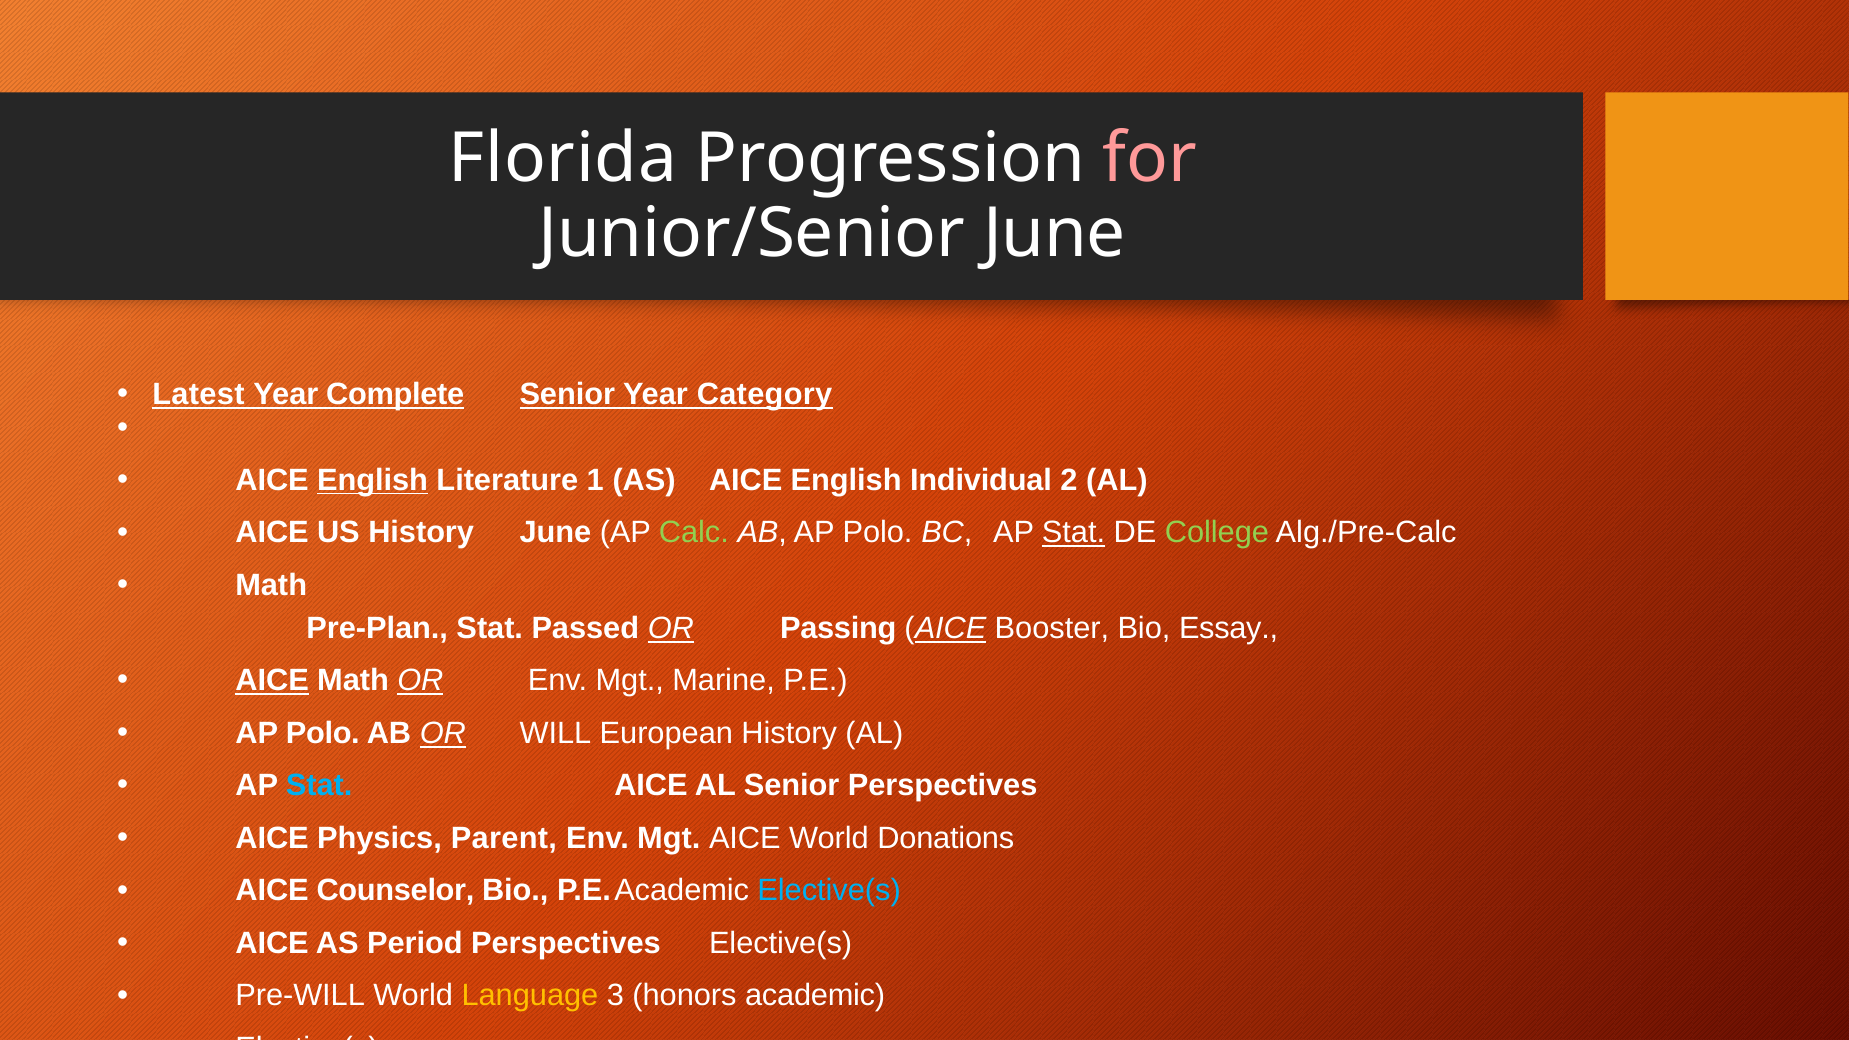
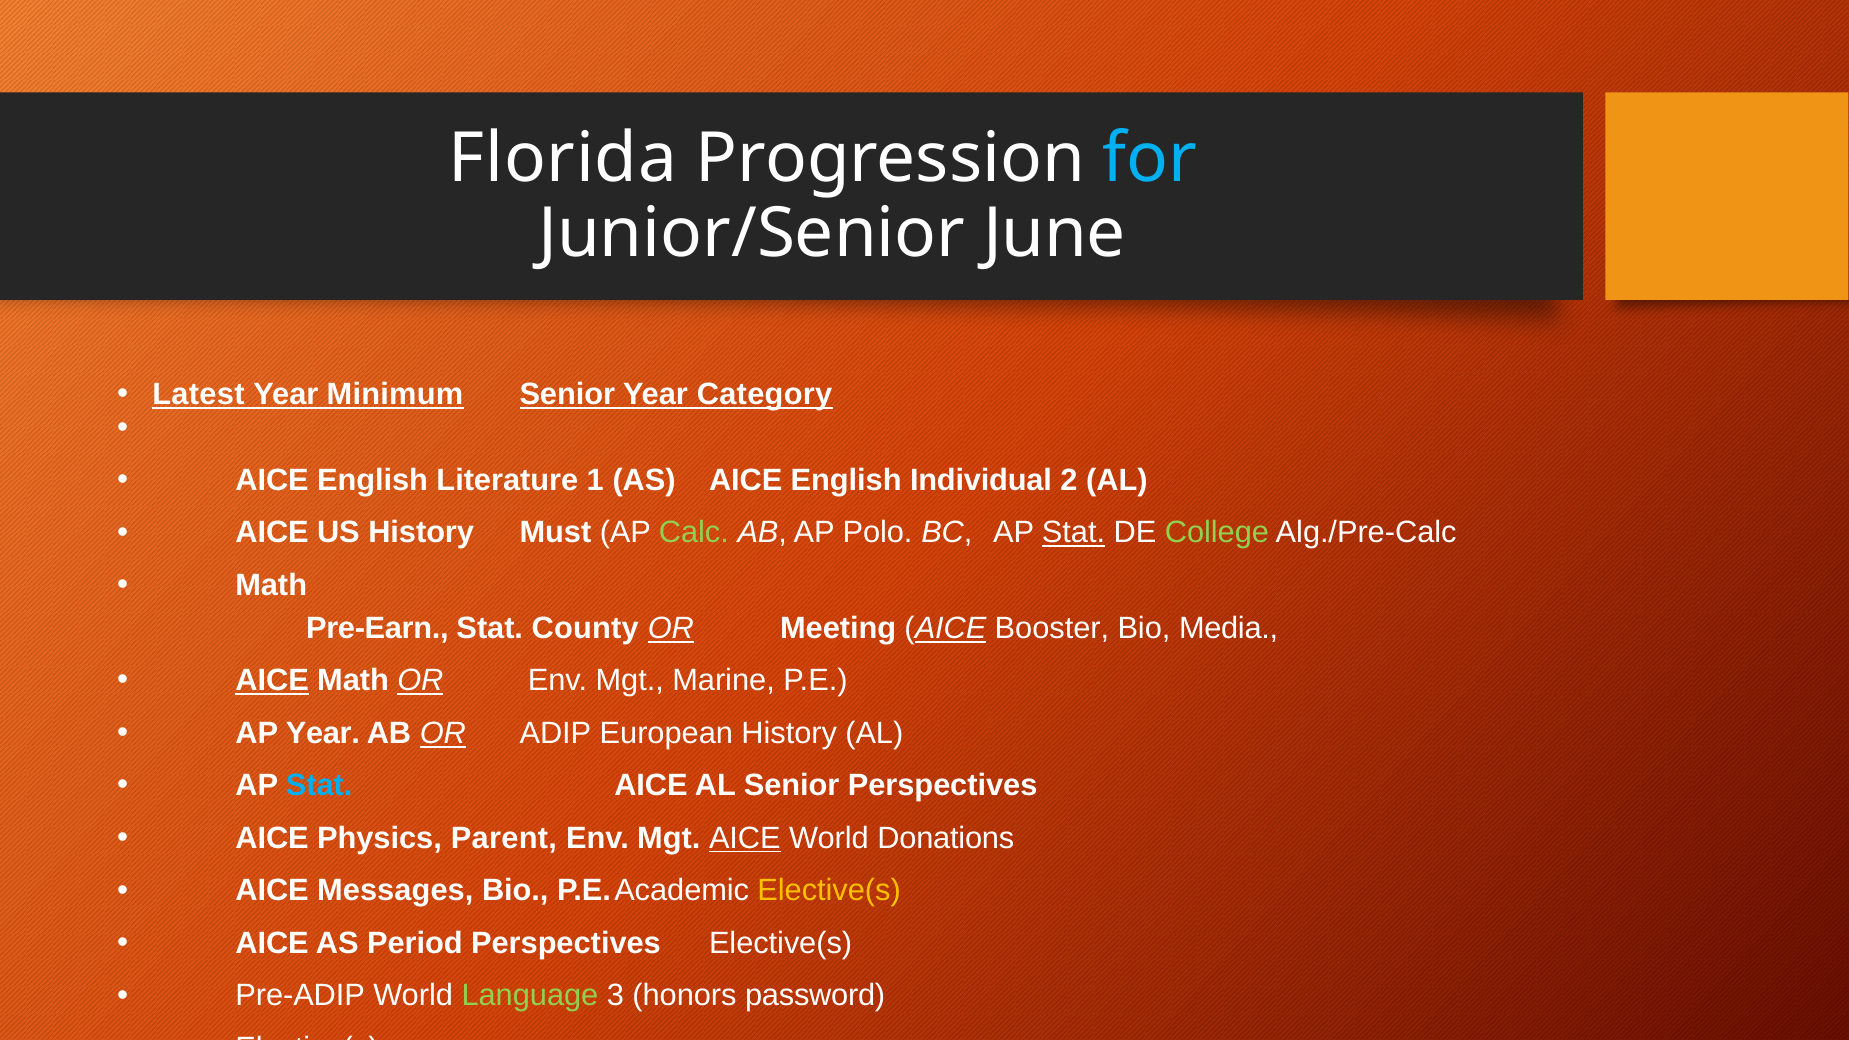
for colour: pink -> light blue (1150, 158)
Complete: Complete -> Minimum (395, 395)
English underline: present -> none (373, 480)
History June: June -> Must (555, 533)
Pre-Plan: Pre-Plan -> Pre-Earn (377, 628)
Passed: Passed -> County (585, 628)
Passing: Passing -> Meeting (838, 628)
Essay: Essay -> Media (1229, 628)
Polo: Polo -> Year (323, 733)
WILL: WILL -> ADIP (555, 733)
AICE underline: none -> present (745, 838)
Counselor: Counselor -> Messages (395, 891)
Elective(s colour: light blue -> yellow (829, 891)
Pre-WILL: Pre-WILL -> Pre-ADIP (300, 996)
Language colour: yellow -> light green (530, 996)
academic: academic -> password (815, 996)
